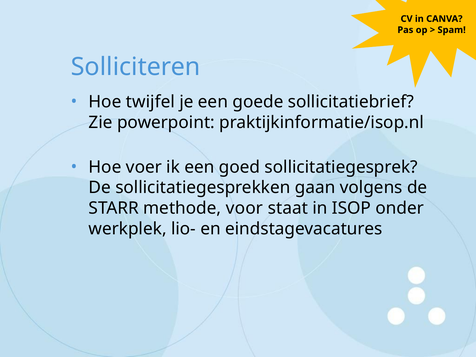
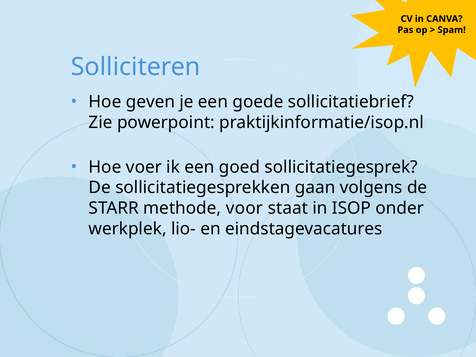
twijfel: twijfel -> geven (150, 102)
